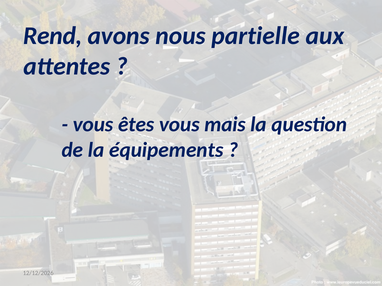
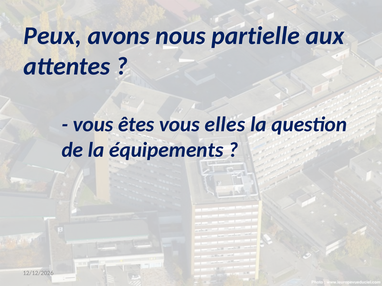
Rend: Rend -> Peux (52, 36)
mais: mais -> elles (225, 125)
